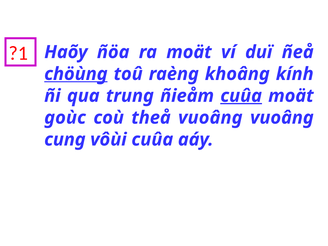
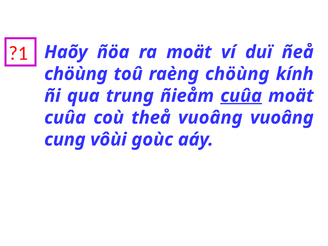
chöùng underline: present -> none (76, 74)
raèng khoâng: khoâng -> chöùng (237, 74)
goùc: goùc -> cuûa (65, 118)
vôùi cuûa: cuûa -> goùc (152, 140)
